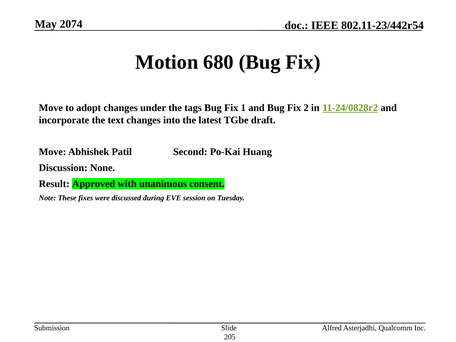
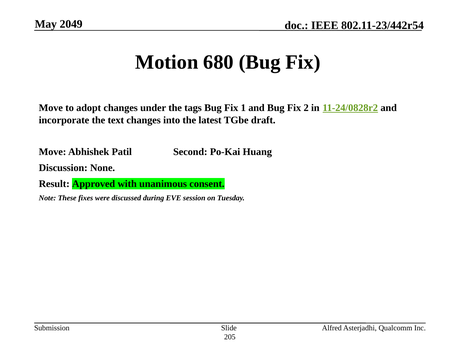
2074: 2074 -> 2049 (71, 24)
